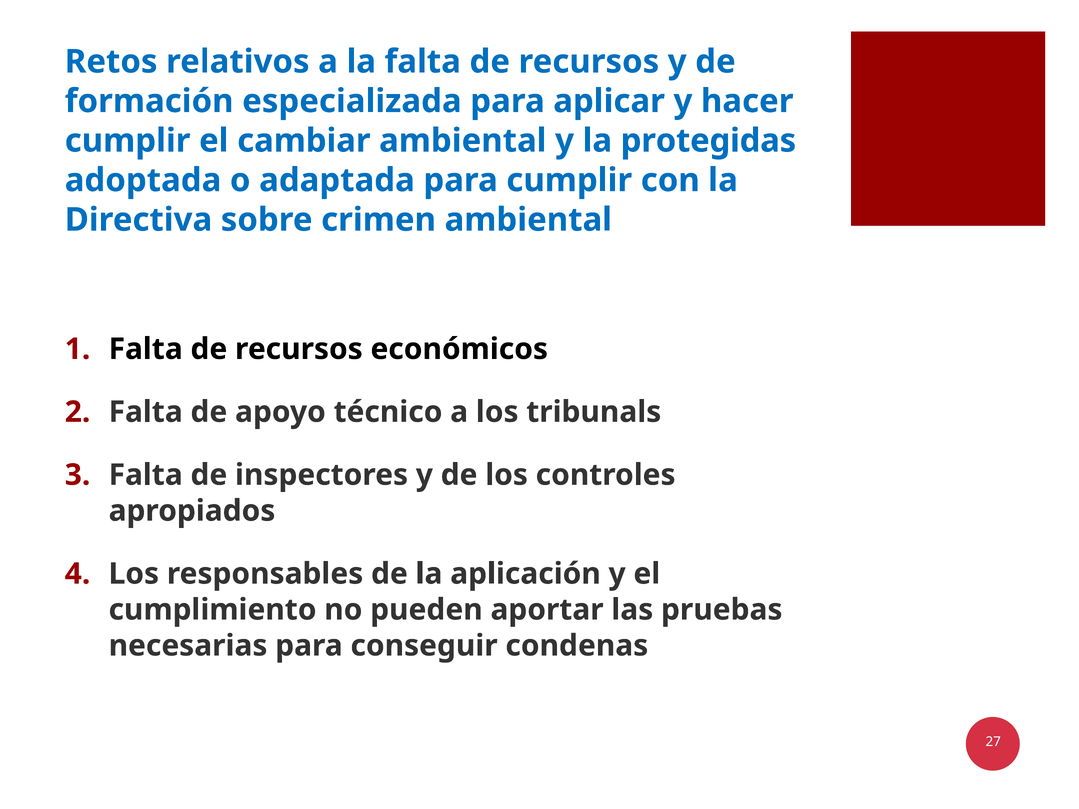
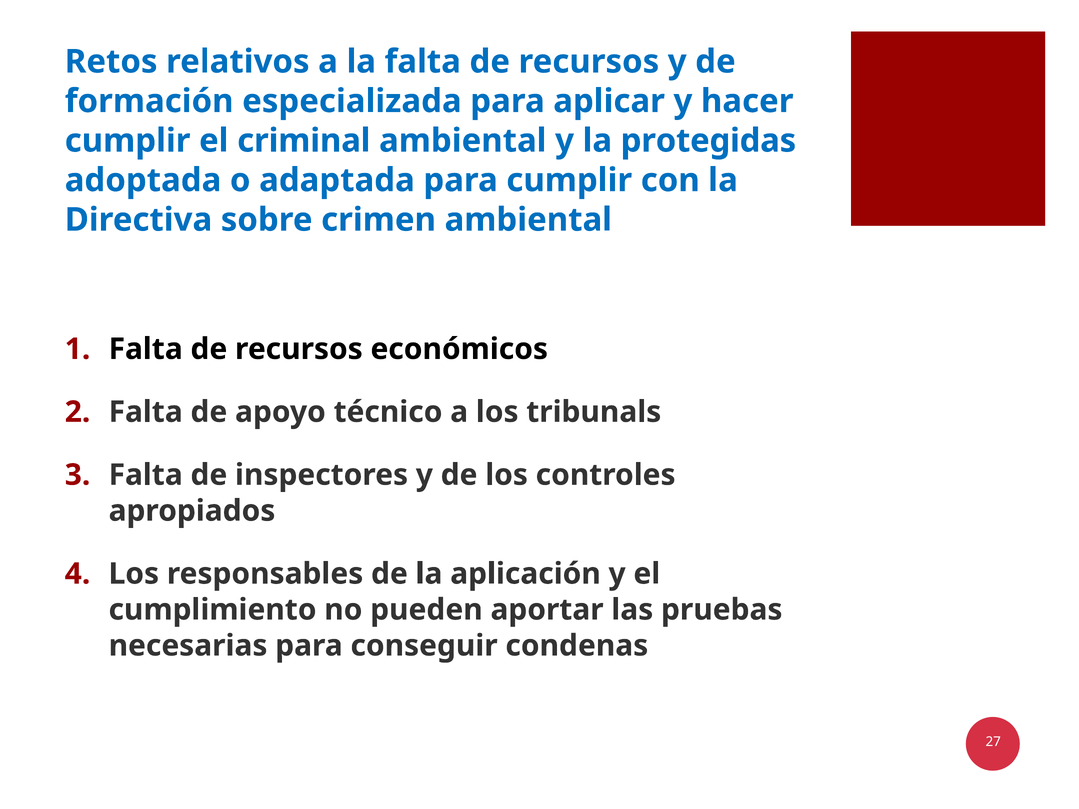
cambiar: cambiar -> criminal (304, 141)
